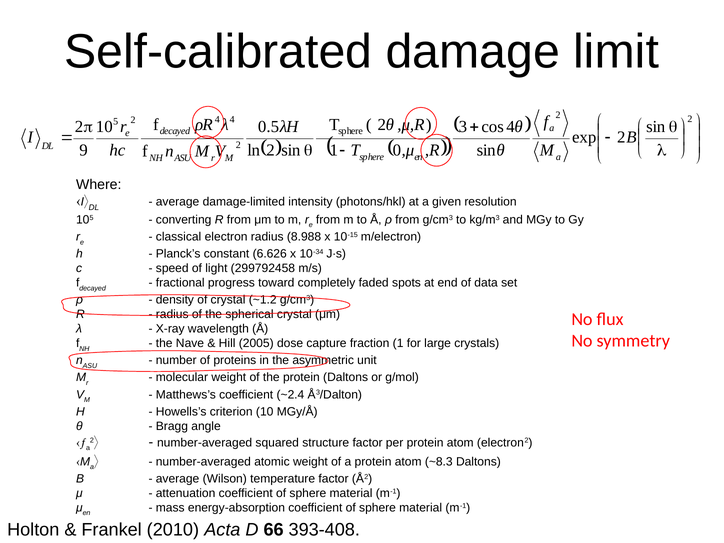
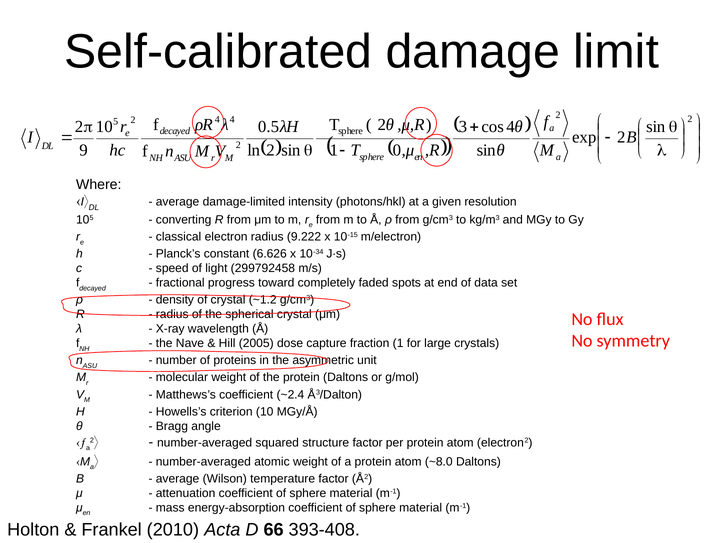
8.988: 8.988 -> 9.222 (304, 237)
~8.3: ~8.3 -> ~8.0 (439, 462)
